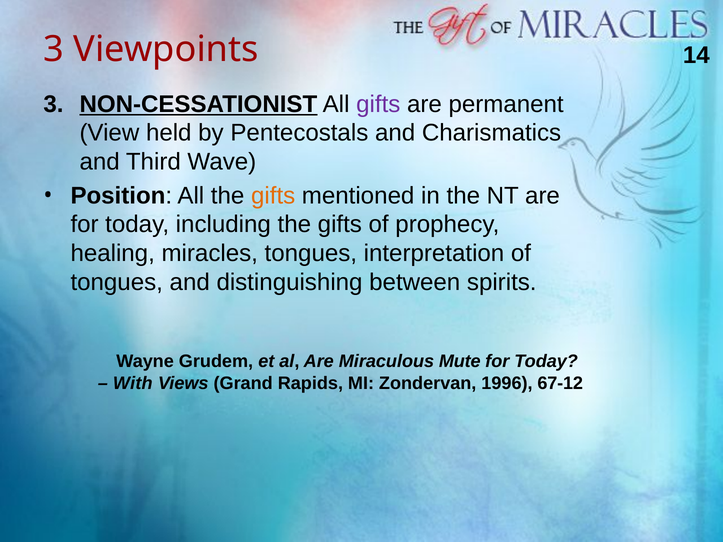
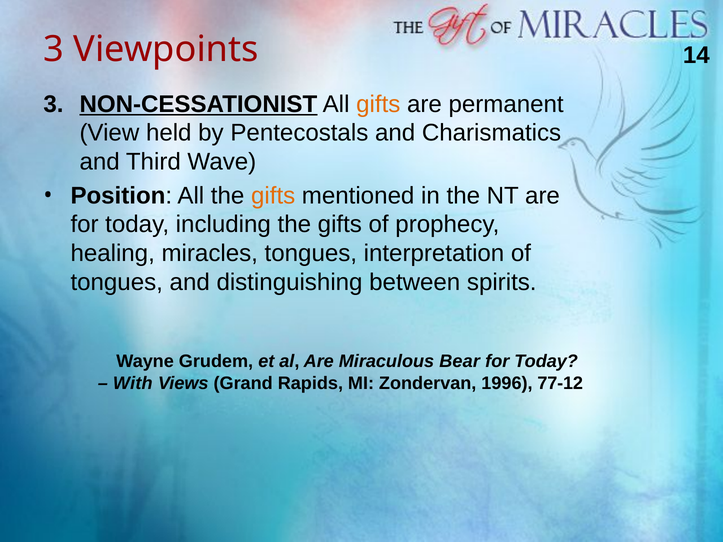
gifts colour: purple -> orange (378, 104)
Mute: Mute -> Bear (460, 362)
67-12: 67-12 -> 77-12 (560, 383)
